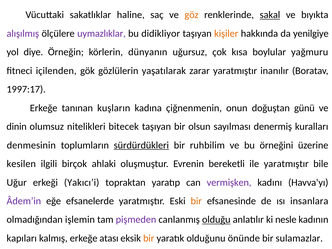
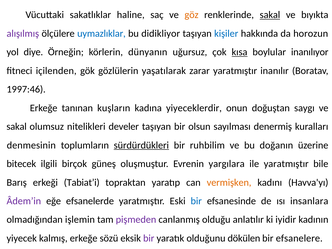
uymazlıklar colour: purple -> blue (101, 34)
kişiler colour: orange -> blue (226, 34)
yenilgiye: yenilgiye -> horozun (311, 34)
kısa underline: none -> present (240, 52)
yağmuru: yağmuru -> inanılıyor (310, 52)
1997:17: 1997:17 -> 1997:46 (26, 89)
çiğnenmenin: çiğnenmenin -> yiyeceklerdir (194, 108)
günü: günü -> saygı (304, 108)
dinin: dinin -> sakal (17, 127)
bitecek: bitecek -> develer (124, 127)
örneğini: örneğini -> doğanın (276, 145)
kesilen: kesilen -> bitecek (21, 164)
ahlaki: ahlaki -> güneş (104, 164)
bereketli: bereketli -> yargılara (227, 164)
Uğur: Uğur -> Barış (17, 182)
Yakıcı’i: Yakıcı’i -> Tabiat’i (82, 182)
vermişken colour: purple -> orange (229, 182)
bir colour: orange -> blue (196, 201)
olduğu underline: present -> none (216, 220)
nesle: nesle -> iyidir (286, 220)
kapıları: kapıları -> yiyecek (22, 238)
atası: atası -> sözü (109, 238)
bir colour: orange -> purple (149, 238)
önünde: önünde -> dökülen (244, 238)
sulamazlar: sulamazlar -> efsanelere (299, 238)
